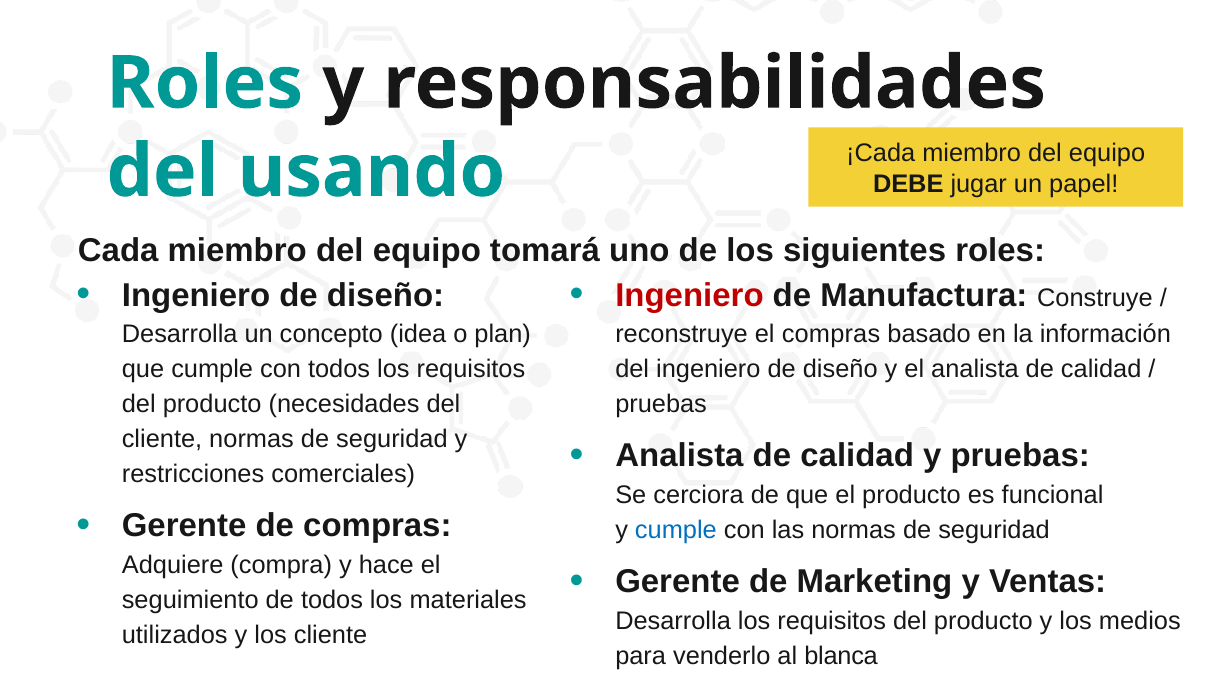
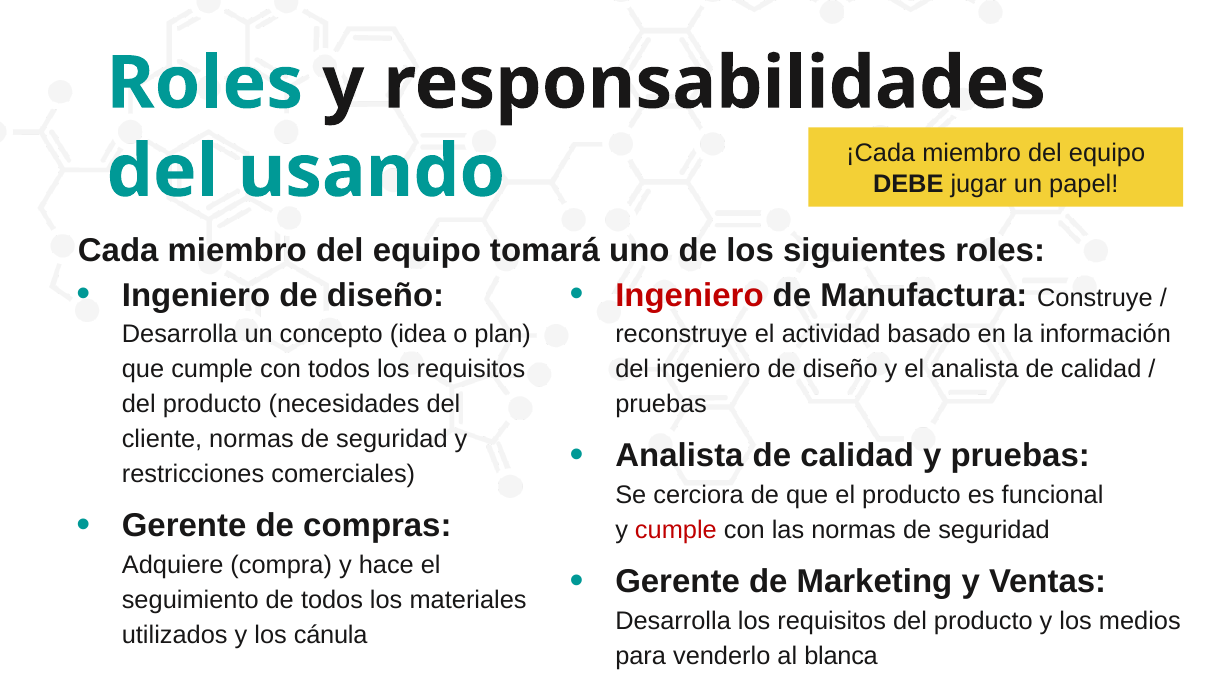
el compras: compras -> actividad (831, 334)
cumple colour: blue -> red (676, 530)
los cliente: cliente -> cánula (331, 635)
